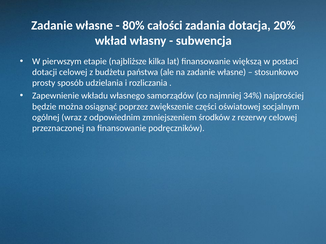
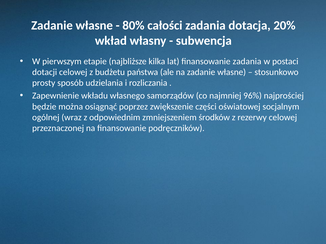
finansowanie większą: większą -> zadania (247, 61)
34%: 34% -> 96% (253, 96)
